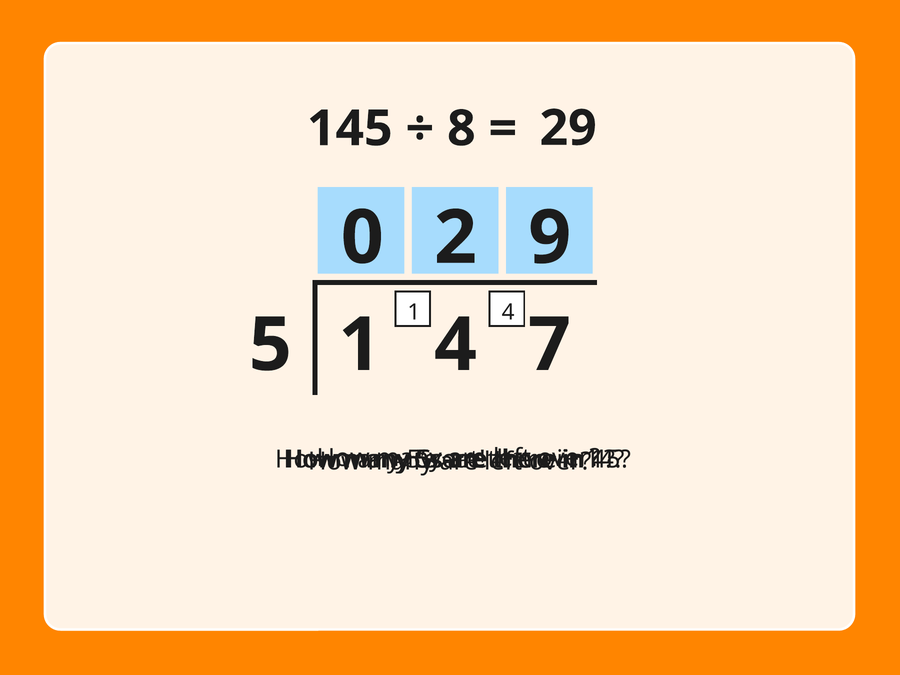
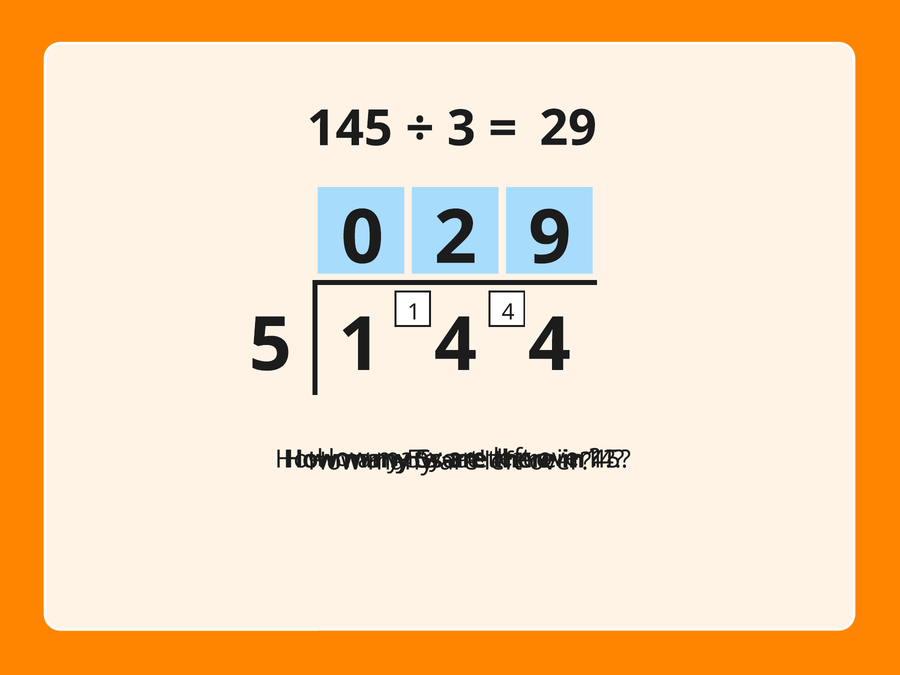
8: 8 -> 3 (461, 129)
5 7: 7 -> 4 (549, 345)
